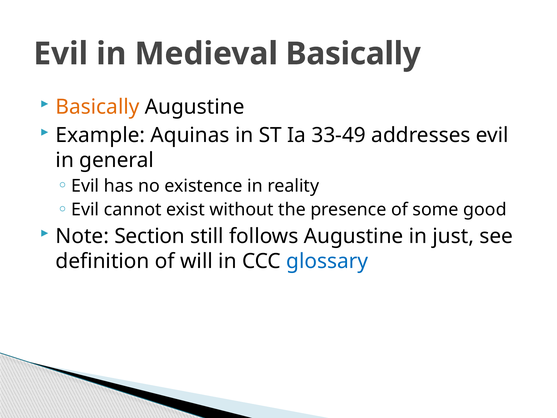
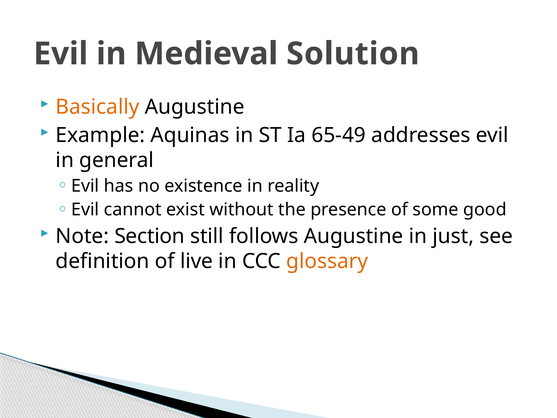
Medieval Basically: Basically -> Solution (353, 54)
33-49: 33-49 -> 65-49 (339, 135)
will: will -> live (197, 261)
glossary colour: blue -> orange (327, 261)
